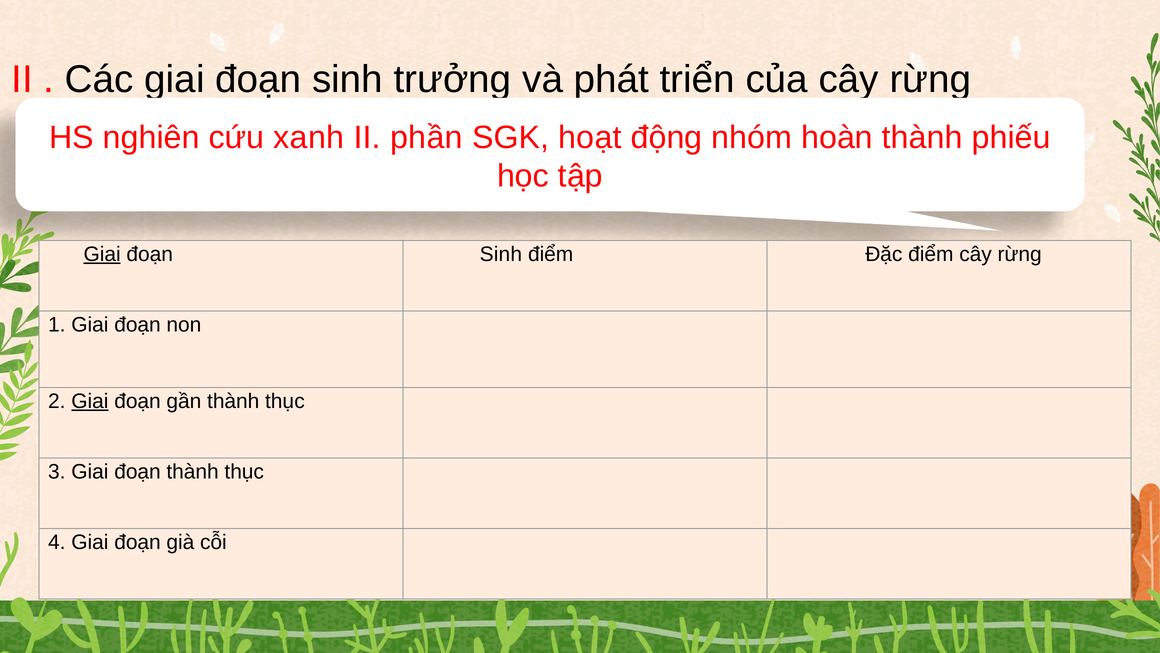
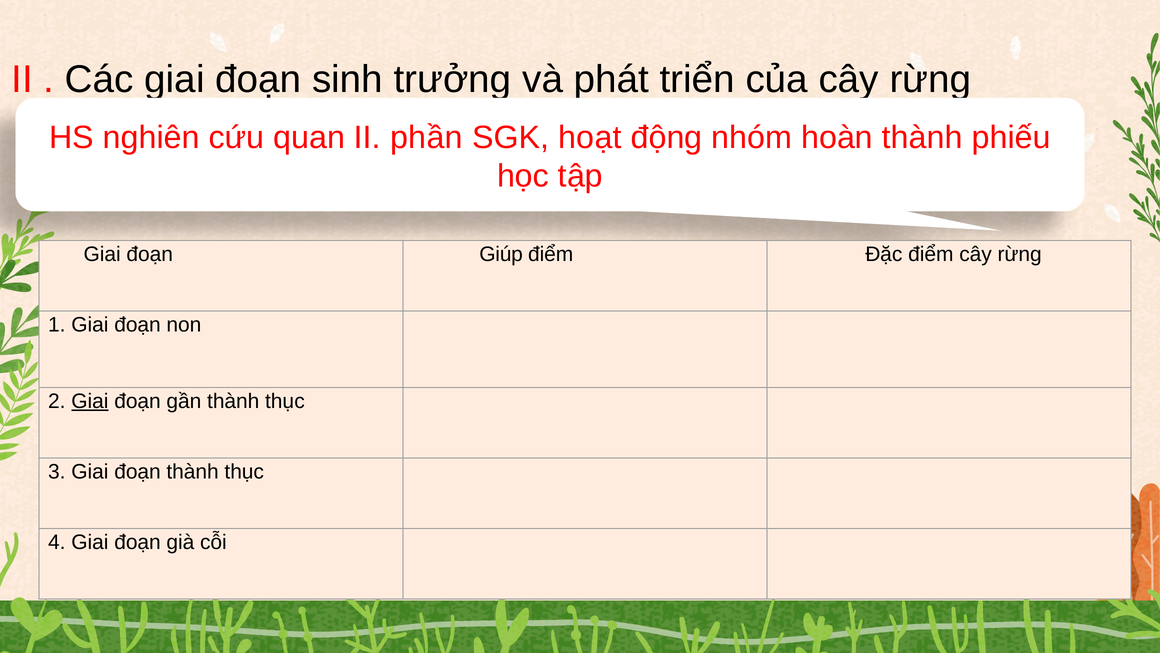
xanh: xanh -> quan (309, 137)
Giai underline: present -> none (102, 254)
Sinh: Sinh -> Giúp (501, 254)
